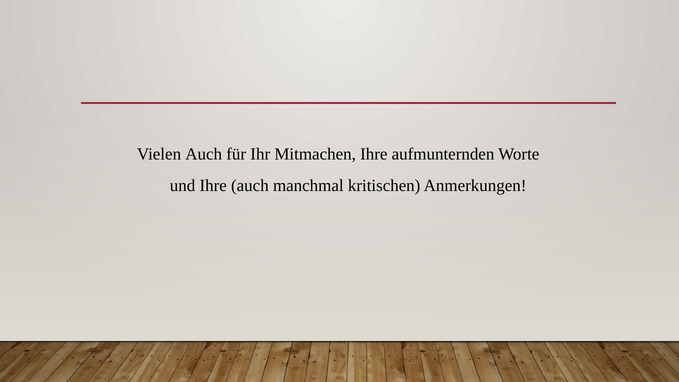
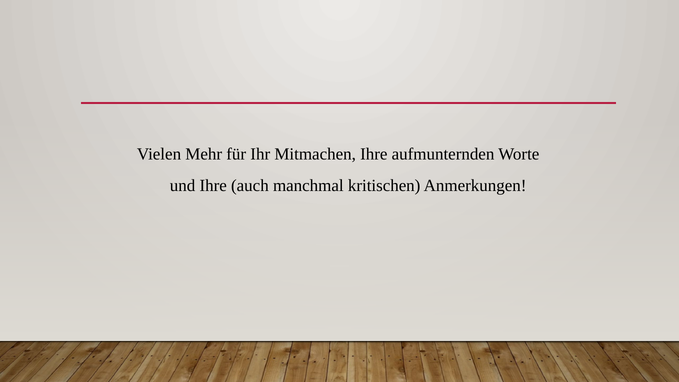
Vielen Auch: Auch -> Mehr (204, 154)
